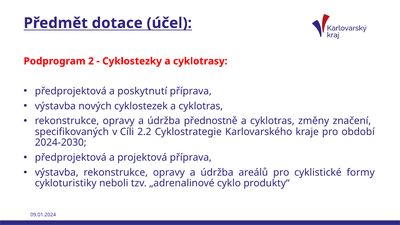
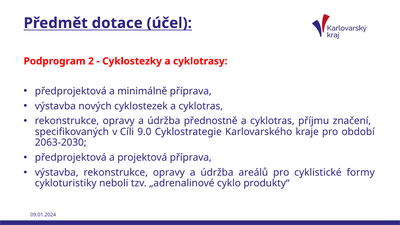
poskytnutí: poskytnutí -> minimálně (142, 91)
změny: změny -> příjmu (314, 121)
2.2: 2.2 -> 9.0 (144, 132)
2024-2030: 2024-2030 -> 2063-2030 (61, 143)
